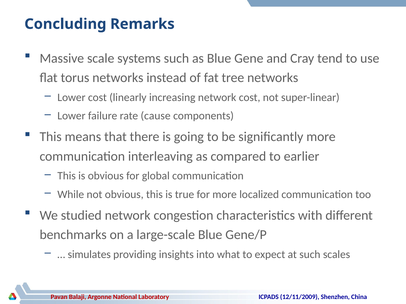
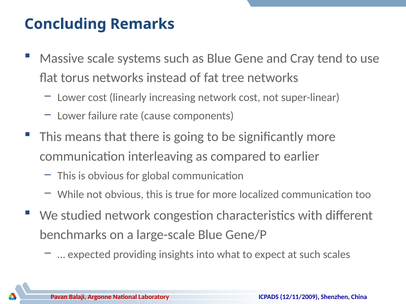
simulates: simulates -> expected (89, 255)
